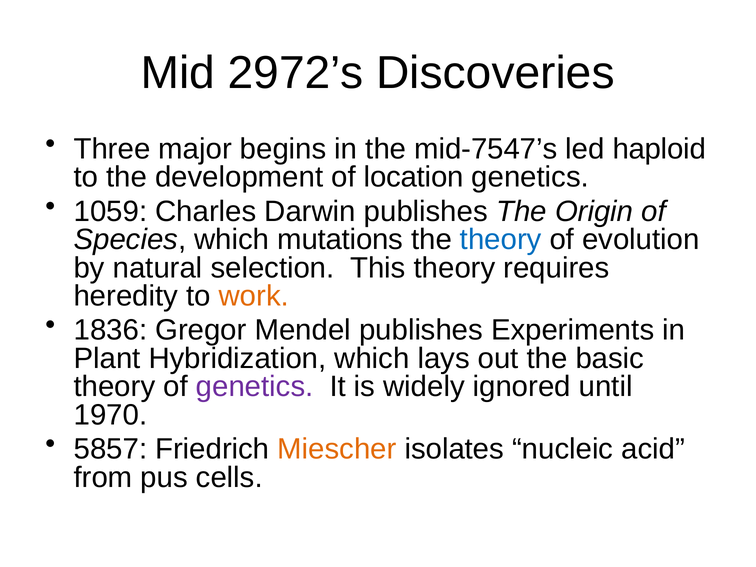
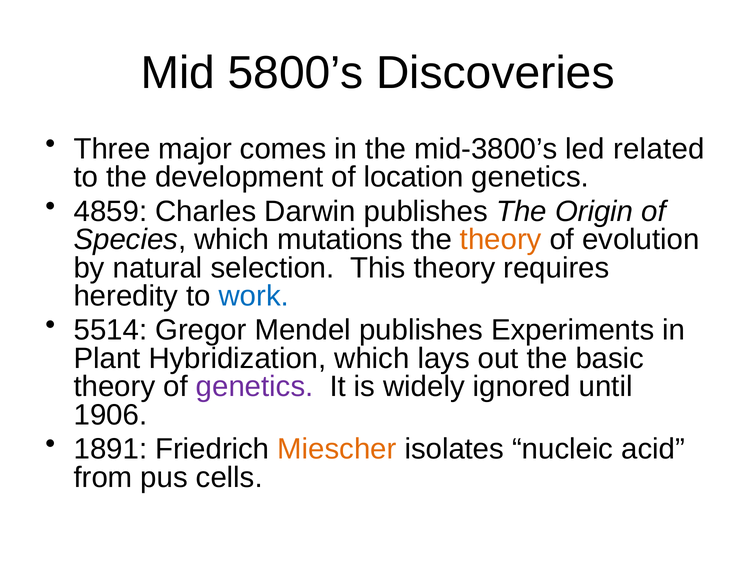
2972’s: 2972’s -> 5800’s (296, 73)
begins: begins -> comes (283, 149)
mid-7547’s: mid-7547’s -> mid-3800’s (486, 149)
haploid: haploid -> related (659, 149)
1059: 1059 -> 4859 (110, 211)
theory colour: blue -> orange (501, 240)
work colour: orange -> blue (254, 296)
1836: 1836 -> 5514 (110, 330)
1970: 1970 -> 1906 (110, 415)
5857: 5857 -> 1891 (110, 449)
